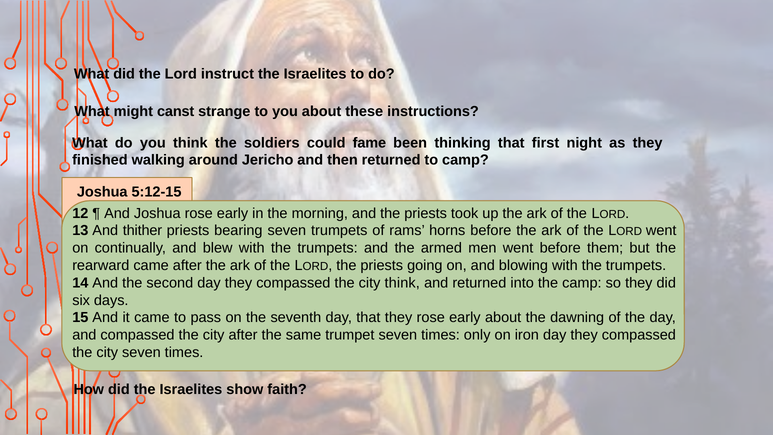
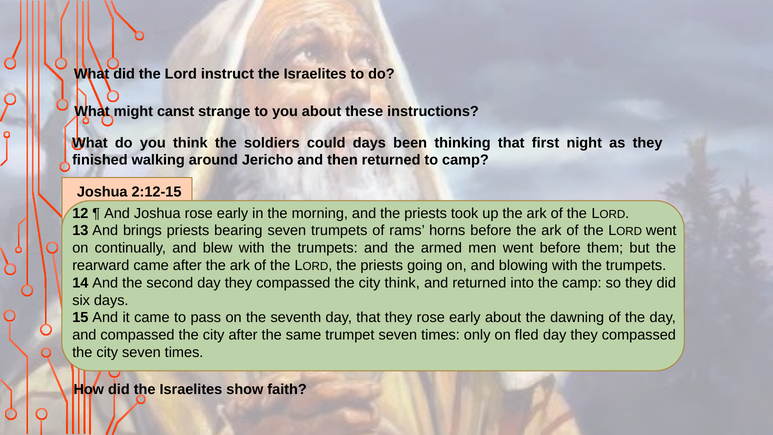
could fame: fame -> days (369, 143)
5:12-15: 5:12-15 -> 2:12-15 (157, 192)
thither: thither -> brings (142, 231)
iron: iron -> fled (527, 335)
